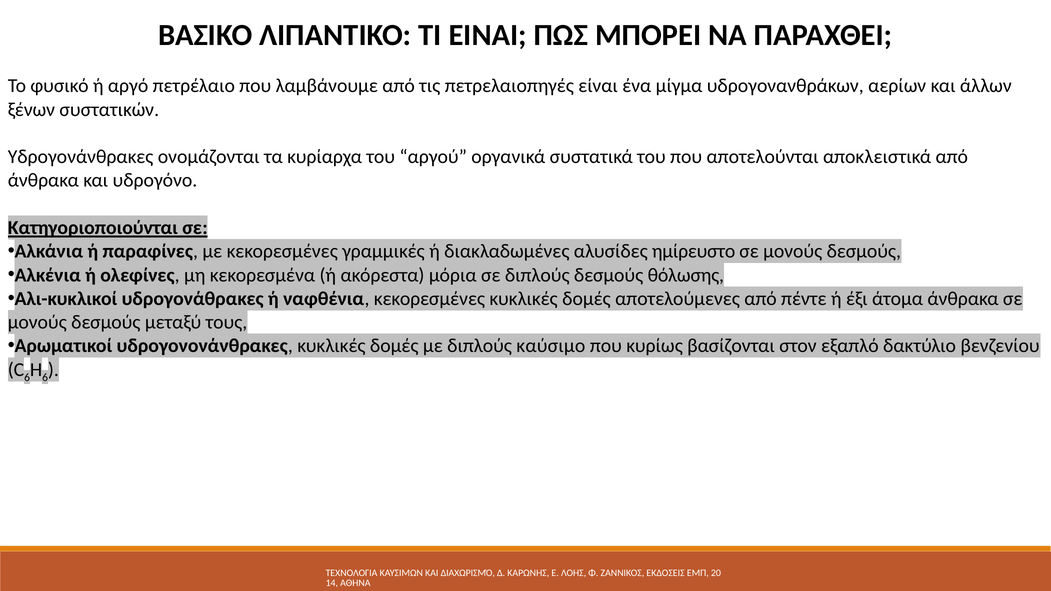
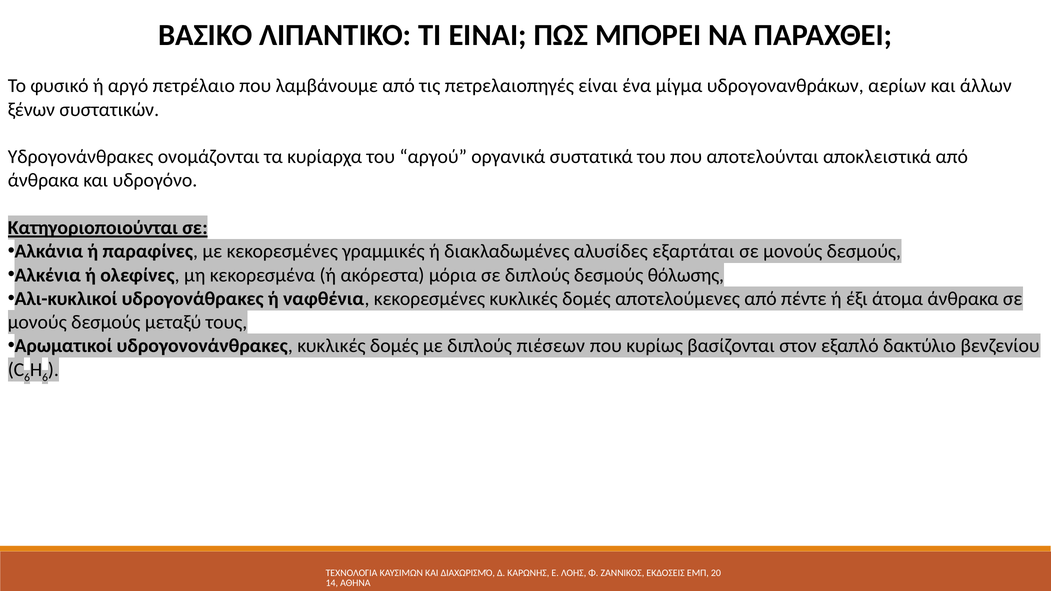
ημίρευστο: ημίρευστο -> εξαρτάται (693, 251)
καύσιμο: καύσιμο -> πιέσεων (551, 346)
